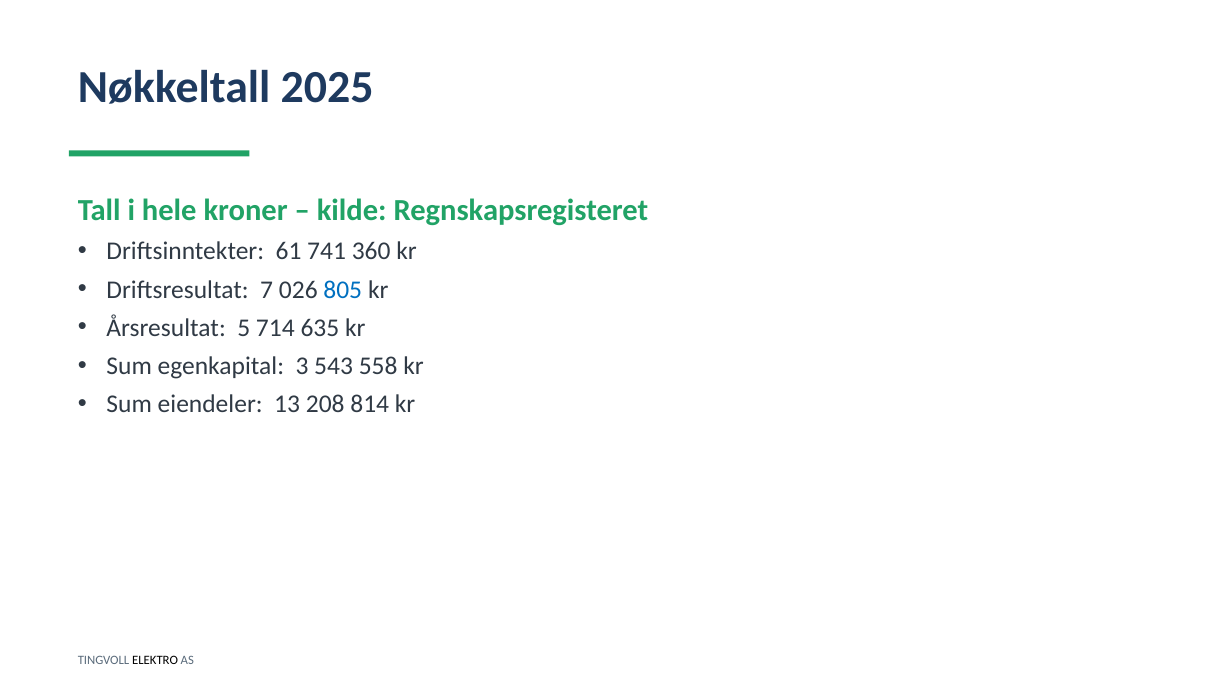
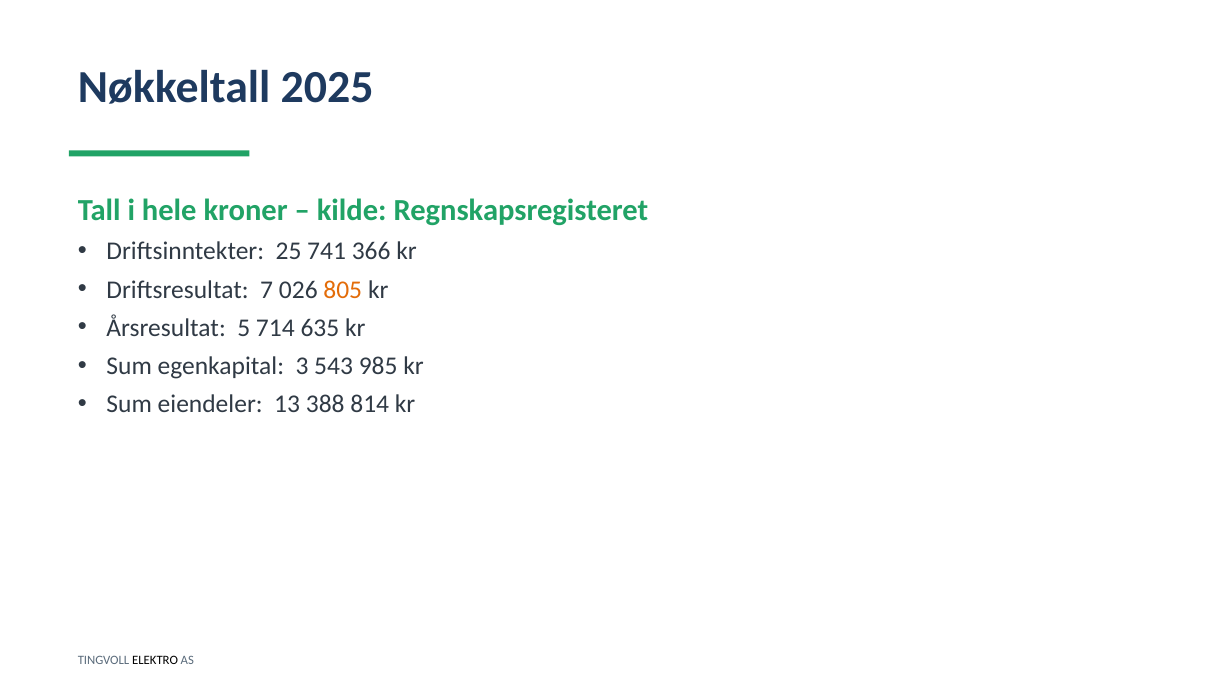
61: 61 -> 25 (289, 251)
360: 360 -> 366 (371, 251)
805 colour: blue -> orange (343, 290)
558: 558 -> 985 (378, 366)
208: 208 -> 388 (325, 404)
